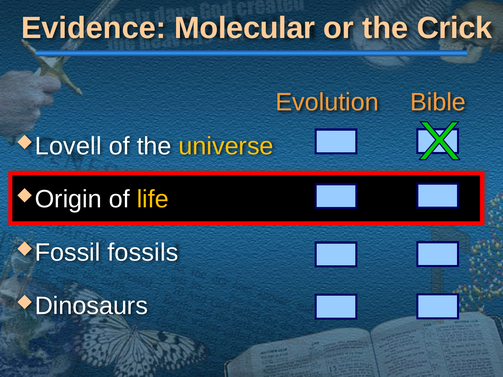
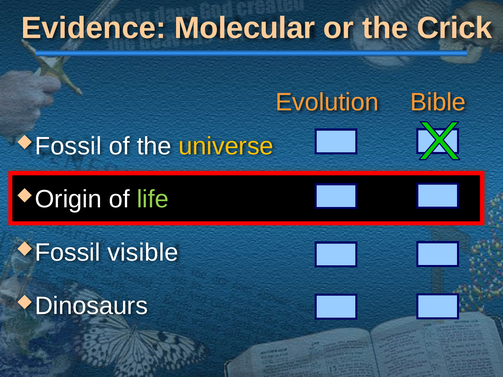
Lovell: Lovell -> Fossil (68, 146)
life colour: yellow -> light green (153, 199)
fossils: fossils -> visible (143, 253)
